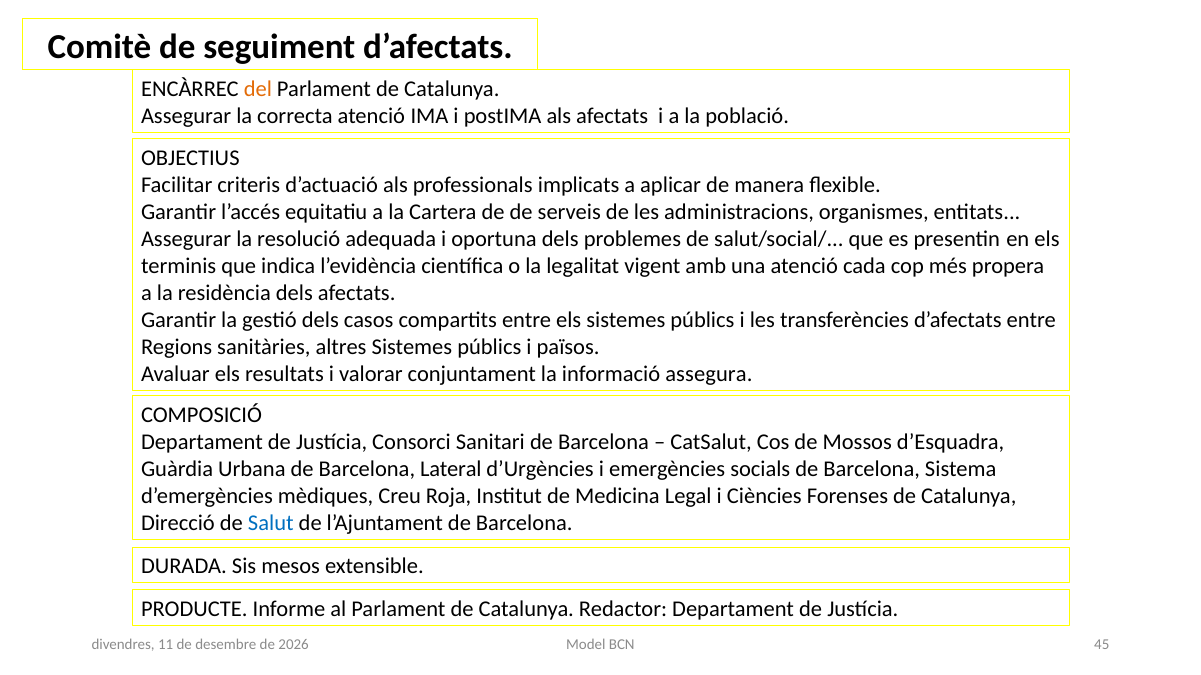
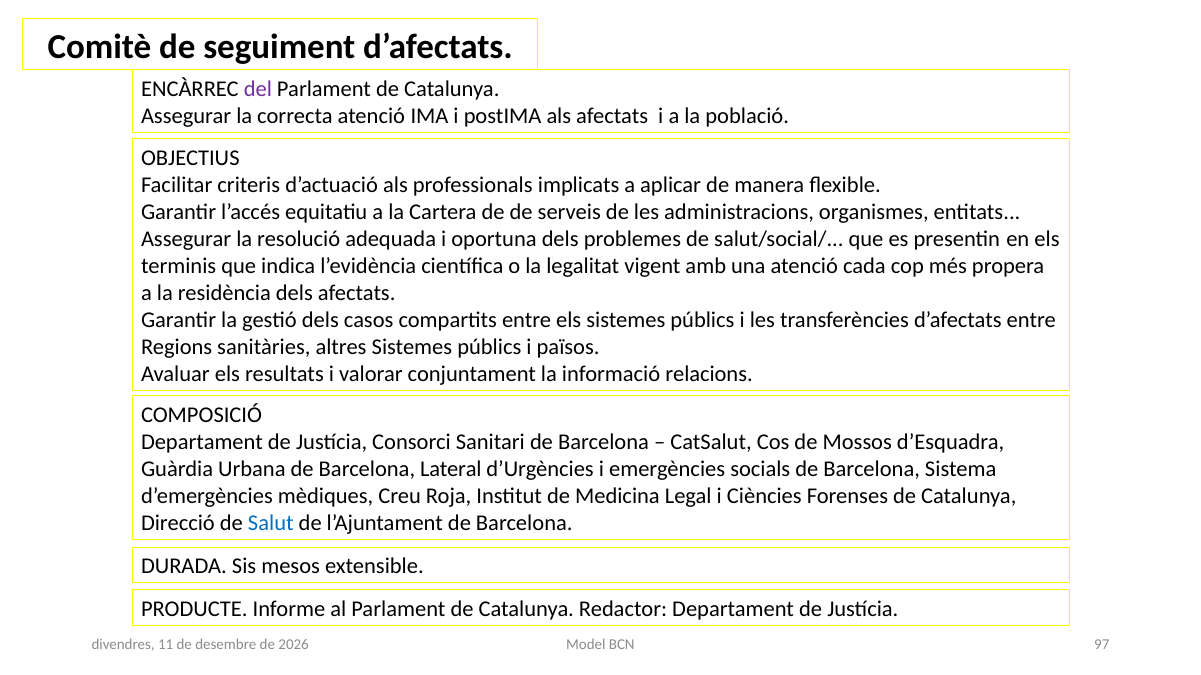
del colour: orange -> purple (258, 89)
assegura: assegura -> relacions (709, 374)
45: 45 -> 97 (1102, 645)
